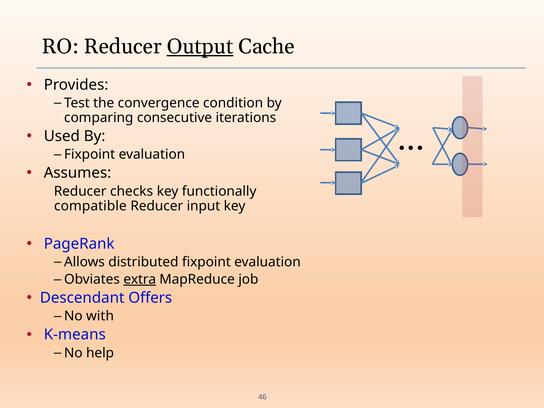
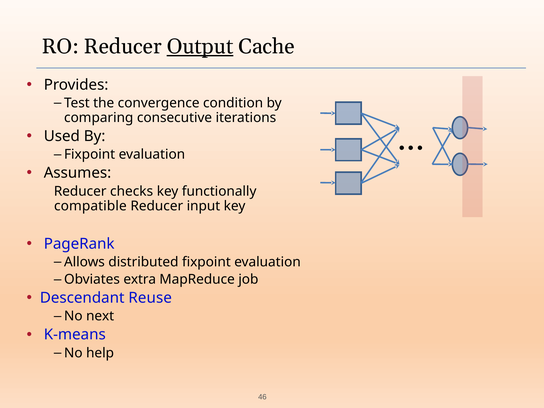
extra underline: present -> none (140, 279)
Offers: Offers -> Reuse (150, 298)
with: with -> next (100, 316)
